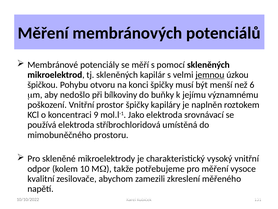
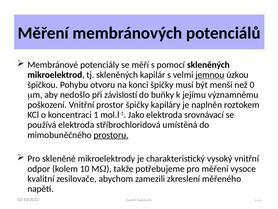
6: 6 -> 0 (252, 85)
bílkoviny: bílkoviny -> závislostí (121, 95)
9: 9 -> 1 (96, 115)
prostoru underline: none -> present (111, 135)
